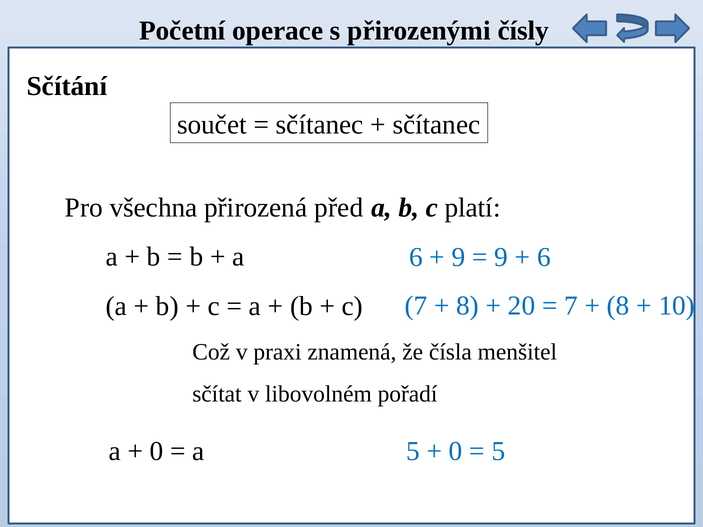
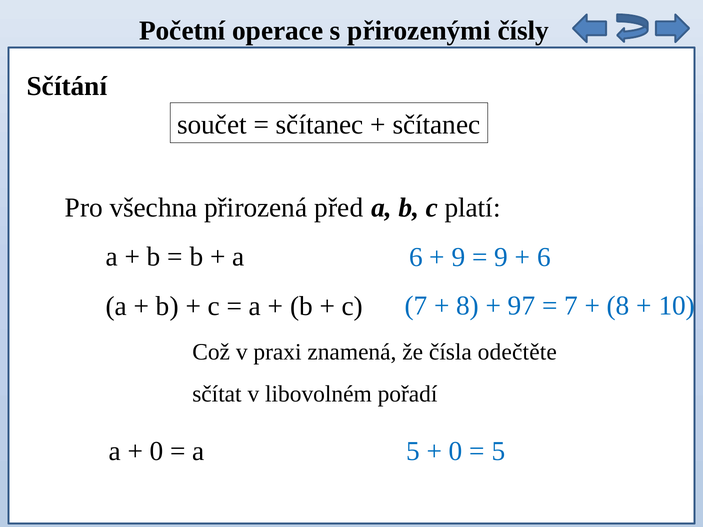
20: 20 -> 97 (522, 306)
menšitel: menšitel -> odečtěte (517, 352)
